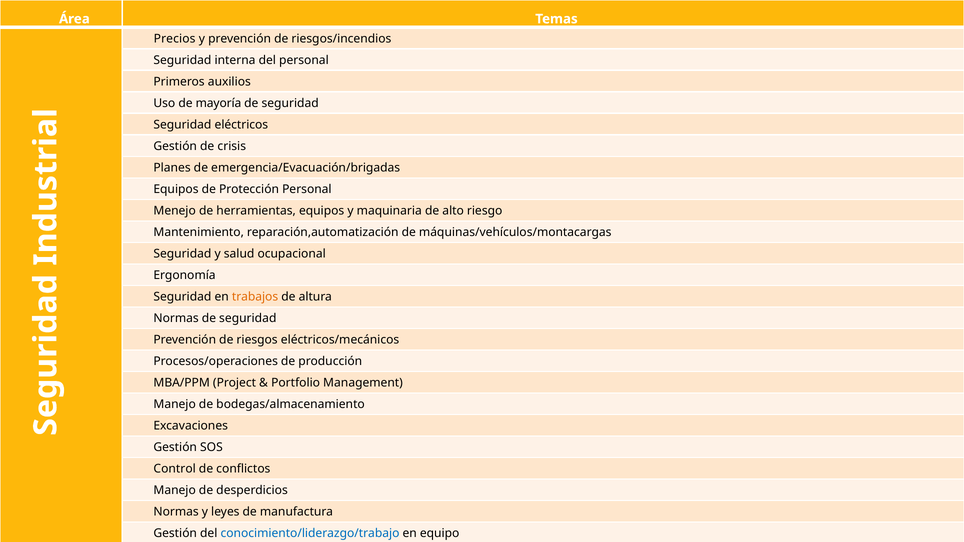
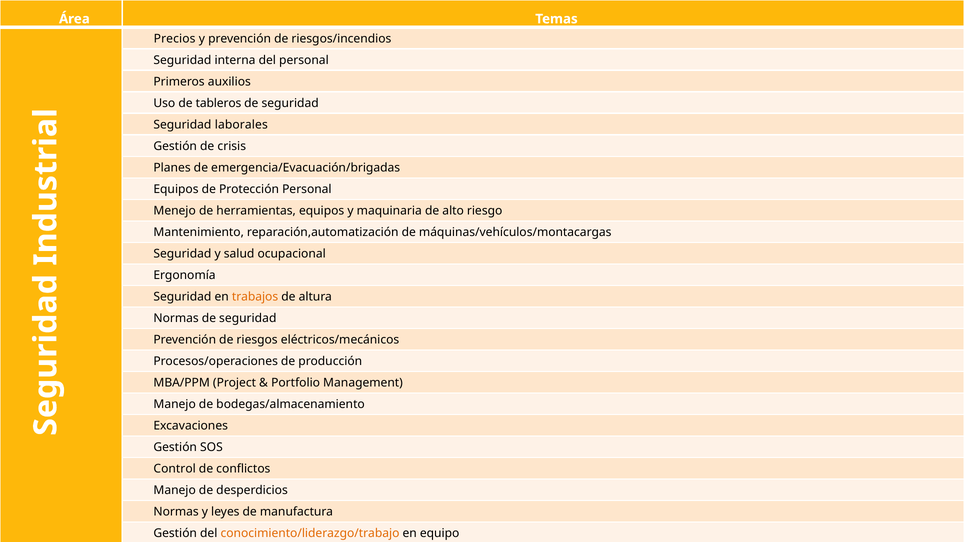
mayoría: mayoría -> tableros (219, 103)
eléctricos: eléctricos -> laborales (241, 125)
conocimiento/liderazgo/trabajo colour: blue -> orange (310, 534)
